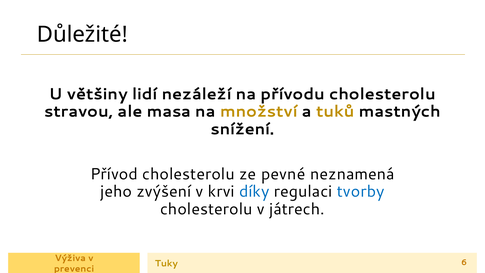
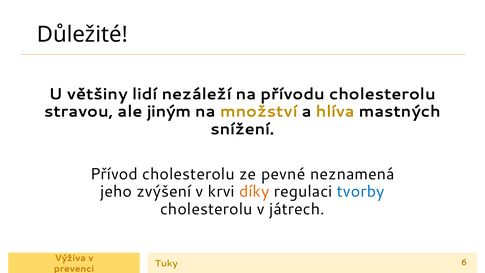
masa: masa -> jiným (169, 112)
tuků: tuků -> hlíva (335, 112)
díky colour: blue -> orange (254, 192)
